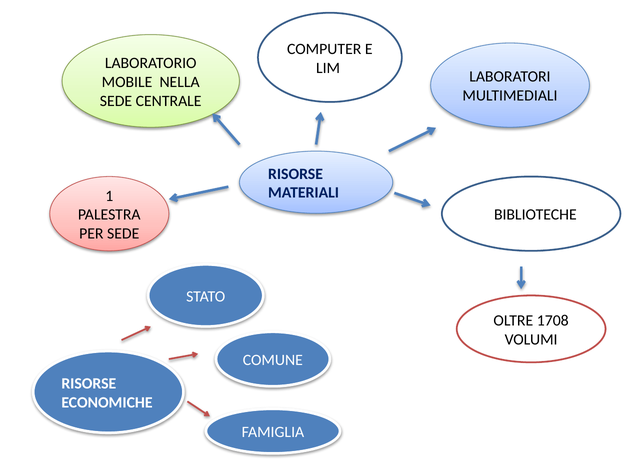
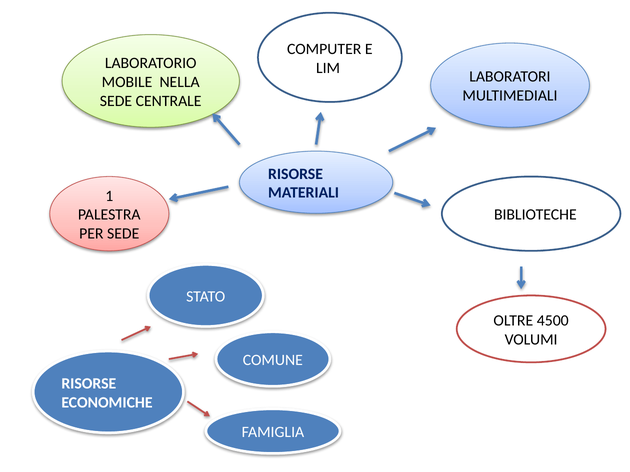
1708: 1708 -> 4500 (553, 321)
